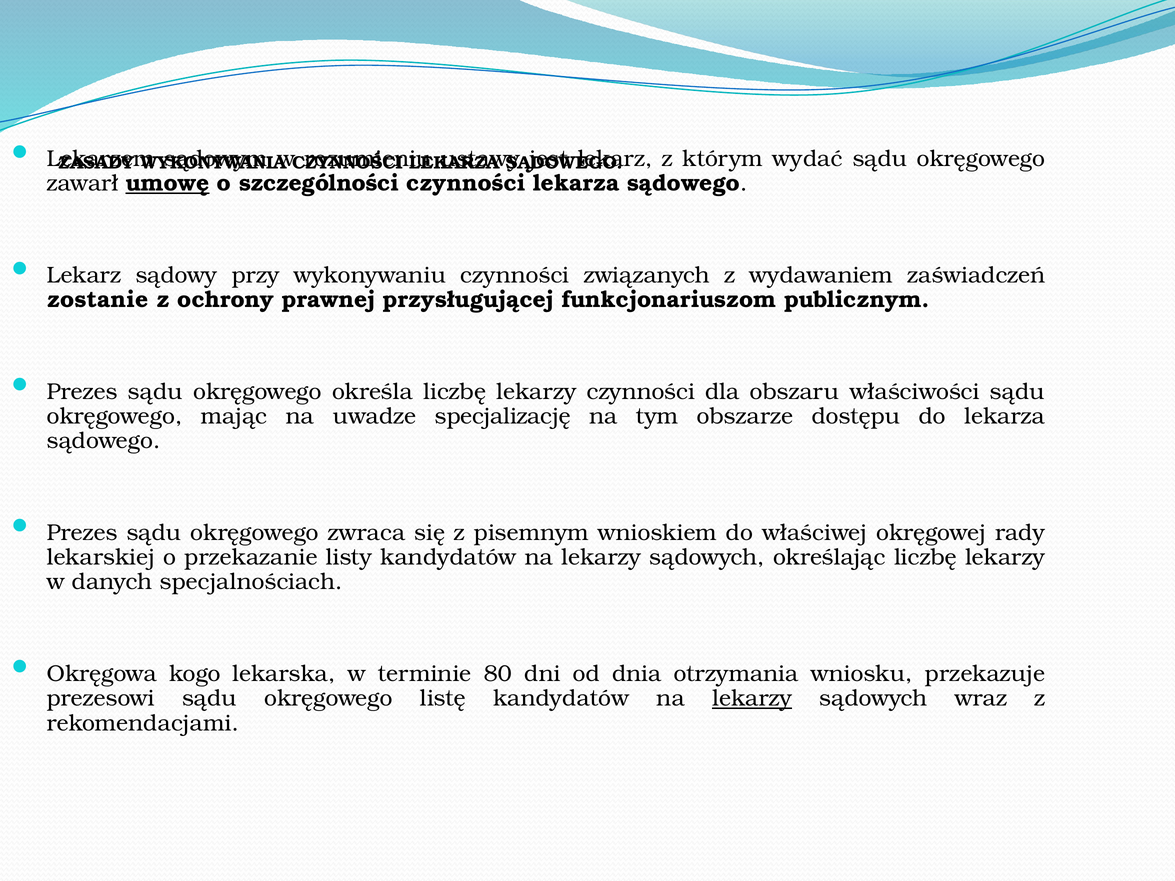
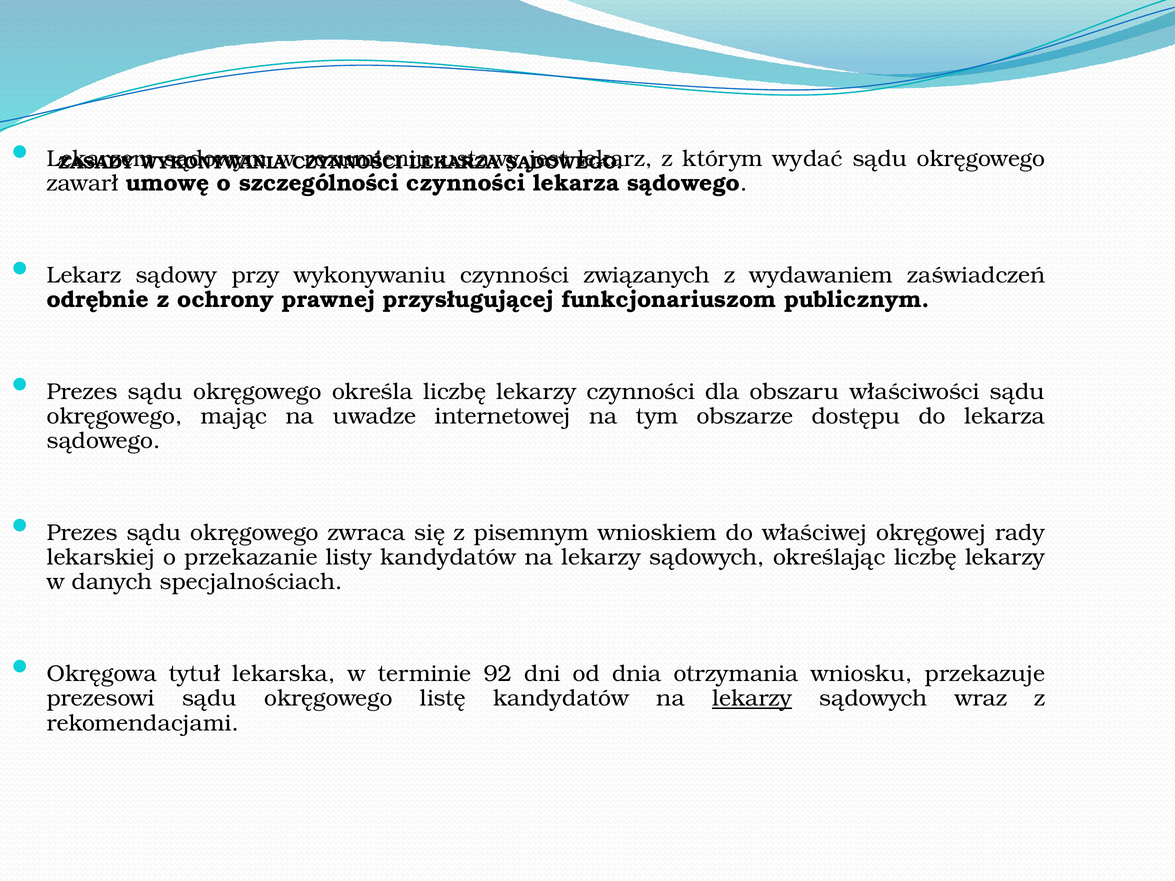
umowę underline: present -> none (168, 184)
zostanie: zostanie -> odrębnie (98, 300)
specjalizację: specjalizację -> internetowej (503, 416)
kogo: kogo -> tytuł (195, 674)
80: 80 -> 92 (498, 674)
